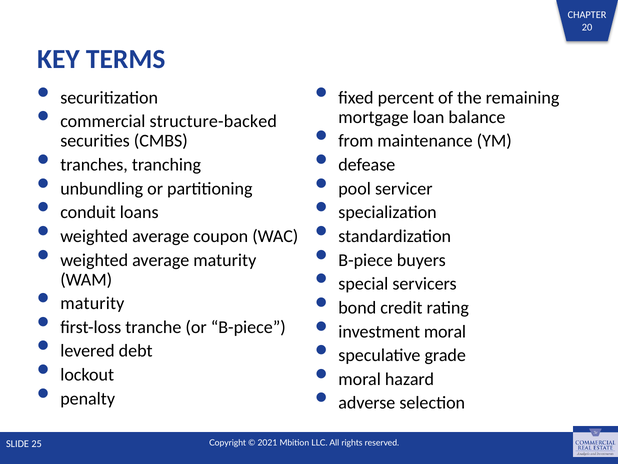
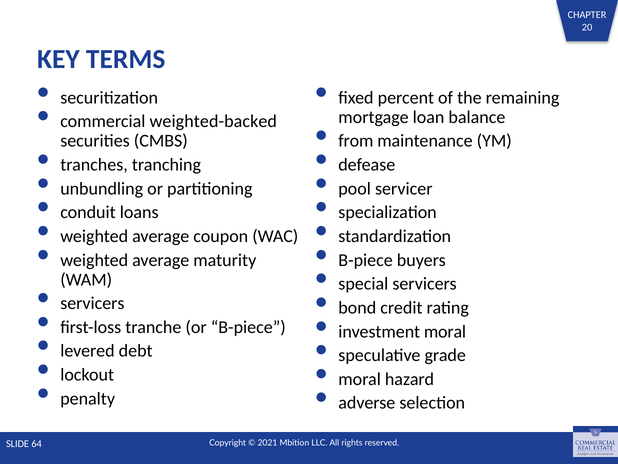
structure-backed: structure-backed -> weighted-backed (213, 121)
maturity: maturity -> servicers (92, 303)
25: 25 -> 64 (37, 444)
